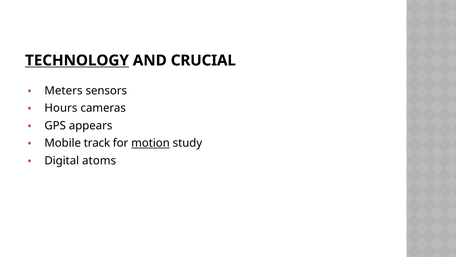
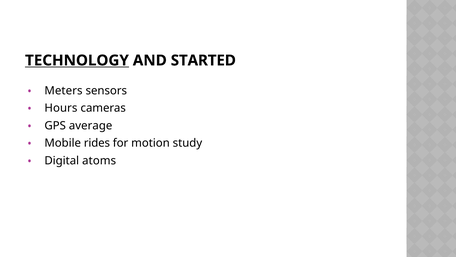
CRUCIAL: CRUCIAL -> STARTED (203, 60)
appears: appears -> average (91, 125)
track: track -> rides (97, 143)
motion underline: present -> none (150, 143)
